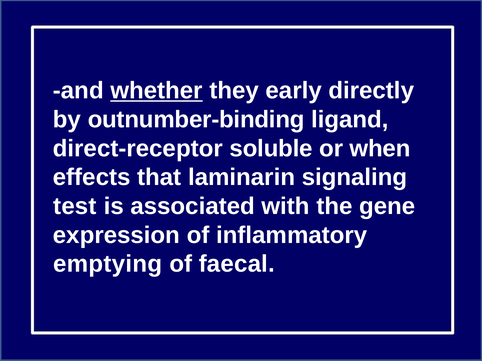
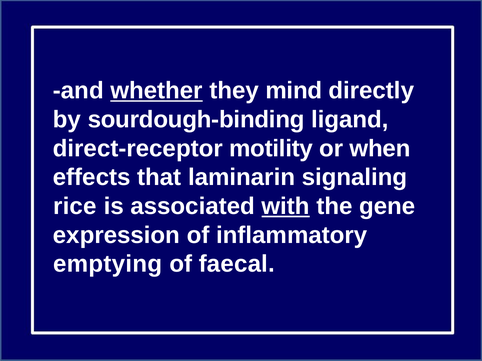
early: early -> mind (294, 91)
outnumber-binding: outnumber-binding -> sourdough-binding (196, 120)
soluble: soluble -> motility (271, 149)
test: test -> rice (75, 206)
with underline: none -> present (286, 206)
